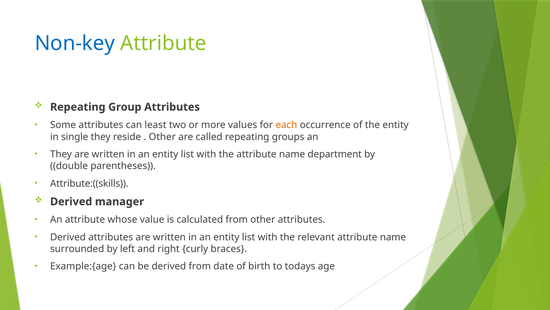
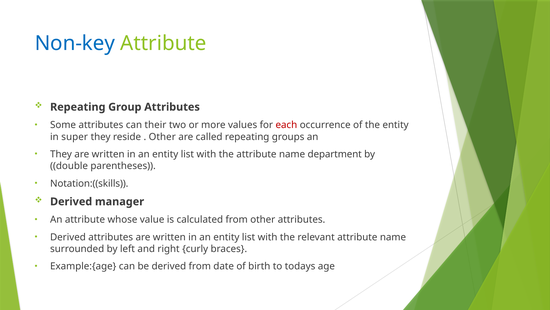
least: least -> their (155, 125)
each colour: orange -> red (286, 125)
single: single -> super (75, 137)
Attribute:((skills: Attribute:((skills -> Notation:((skills (89, 183)
